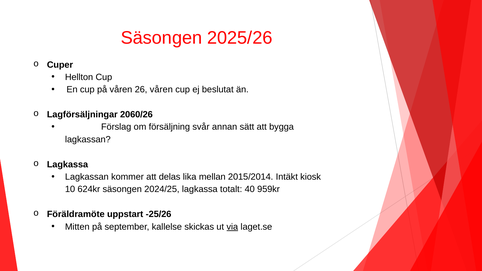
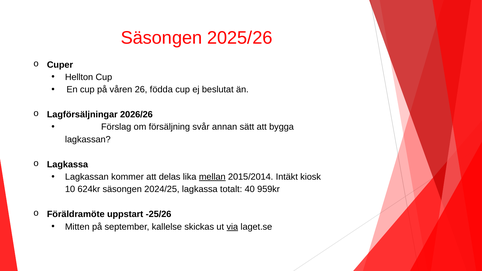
26 våren: våren -> födda (161, 90)
2060/26: 2060/26 -> 2026/26 (136, 115)
mellan underline: none -> present (212, 177)
